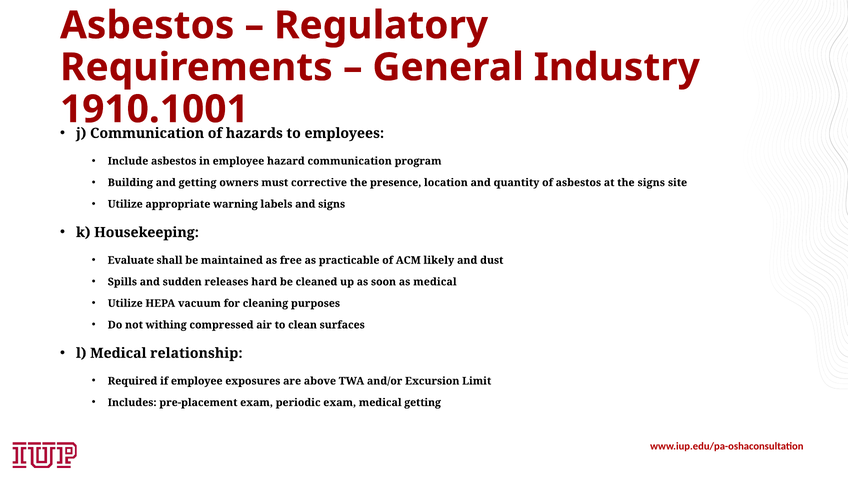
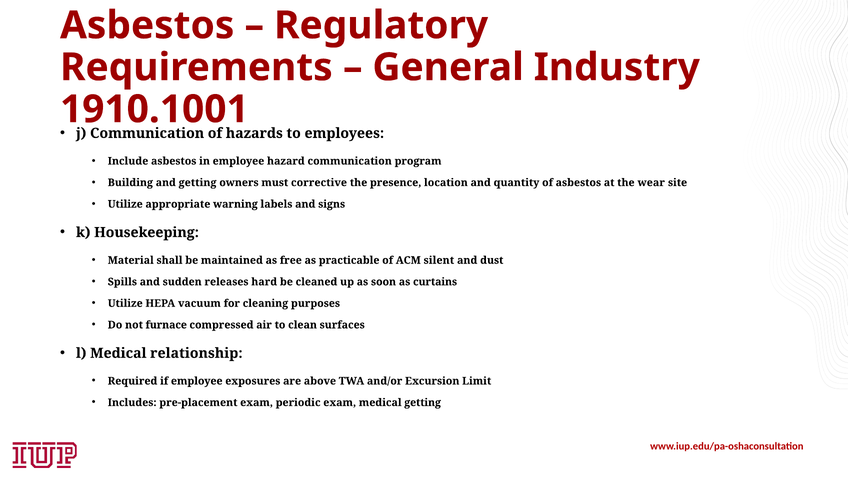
the signs: signs -> wear (651, 183)
Evaluate: Evaluate -> Material (131, 260)
likely: likely -> silent (439, 260)
as medical: medical -> curtains (435, 282)
withing: withing -> furnace (166, 325)
